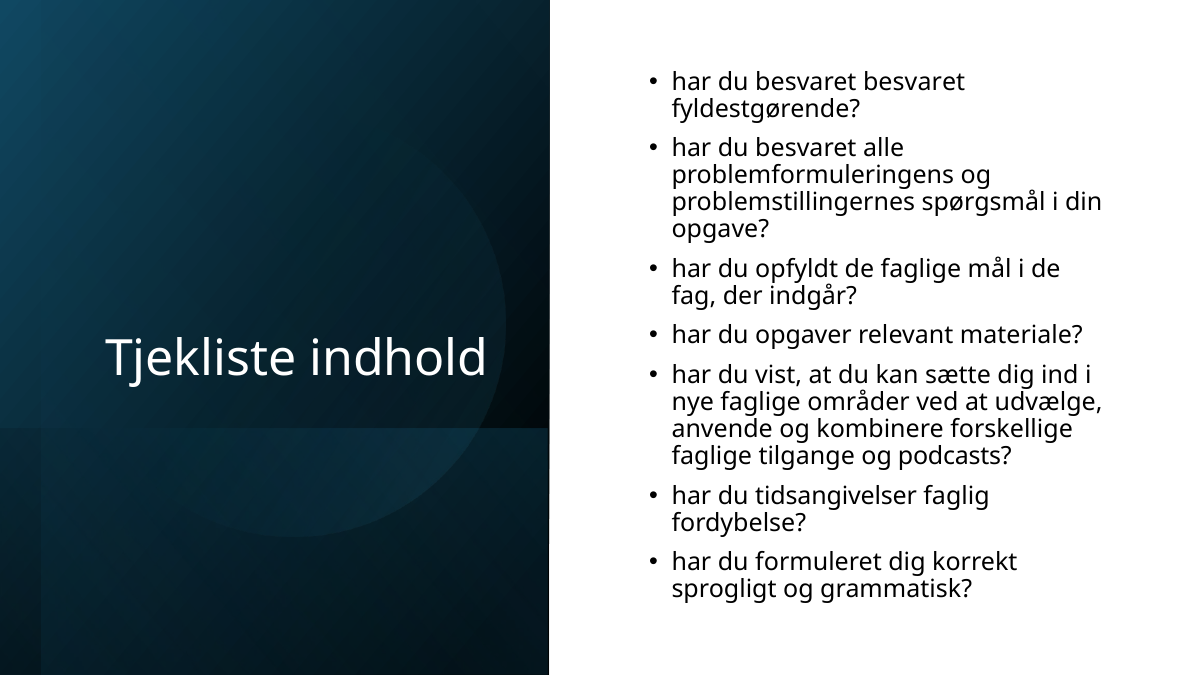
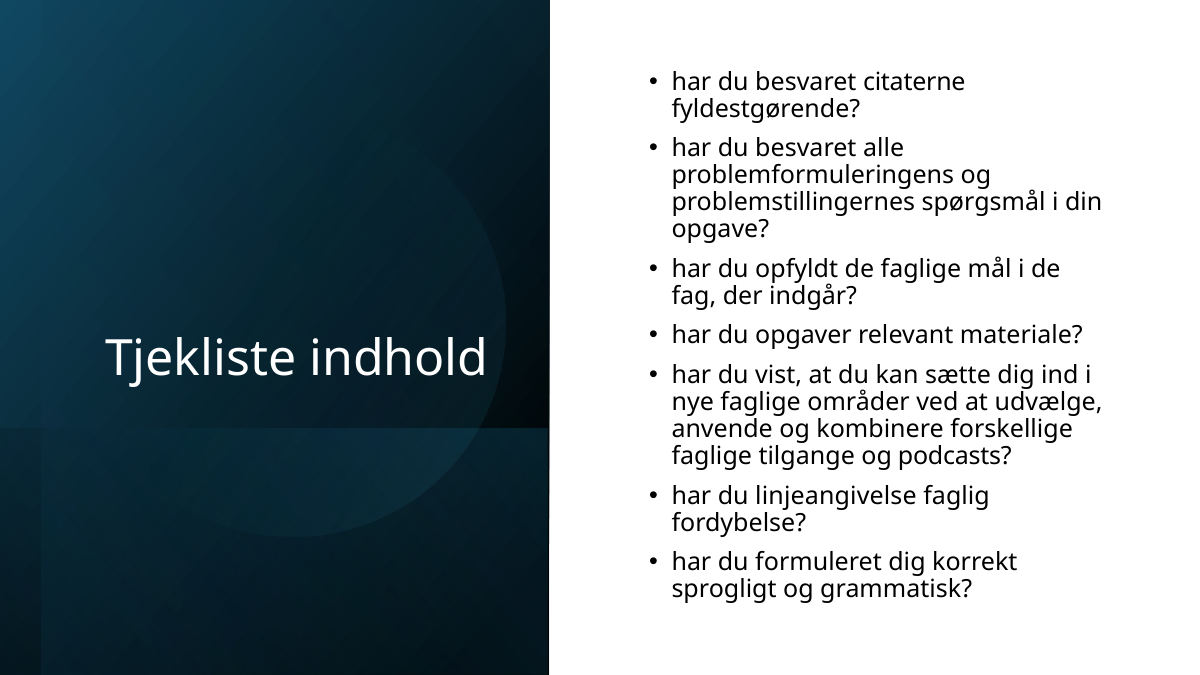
besvaret besvaret: besvaret -> citaterne (914, 82)
tidsangivelser: tidsangivelser -> linjeangivelse (836, 496)
